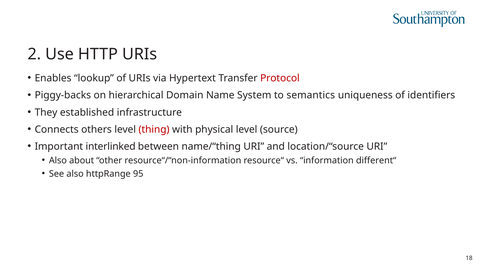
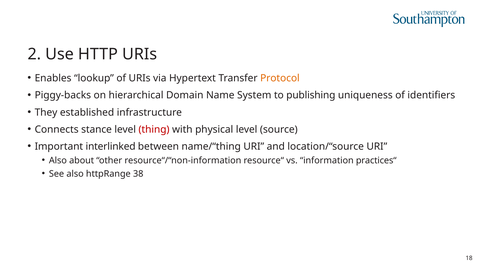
Protocol colour: red -> orange (280, 78)
semantics: semantics -> publishing (311, 96)
others: others -> stance (97, 130)
different“: different“ -> practices“ (376, 161)
95: 95 -> 38 (138, 174)
